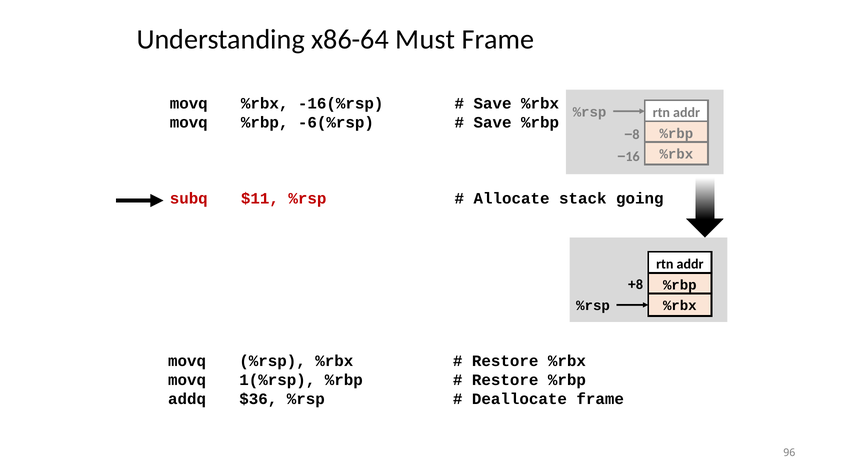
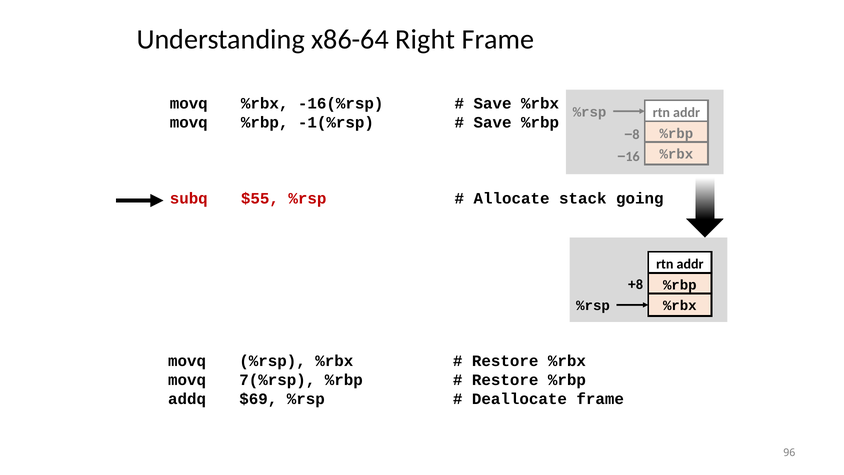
Must: Must -> Right (425, 39)
-6(%rsp: -6(%rsp -> -1(%rsp (336, 122)
$11: $11 -> $55 (260, 198)
1(%rsp: 1(%rsp -> 7(%rsp (277, 380)
$36: $36 -> $69 (258, 399)
